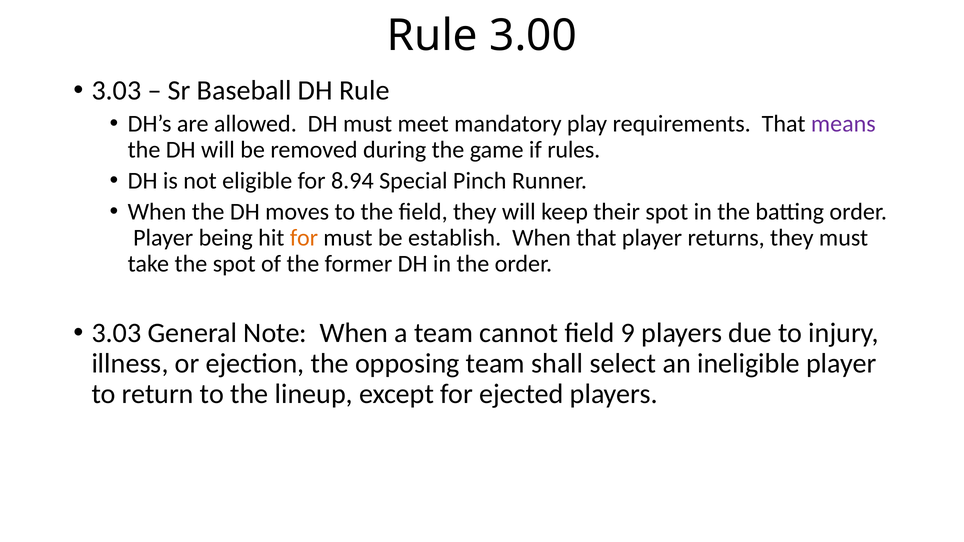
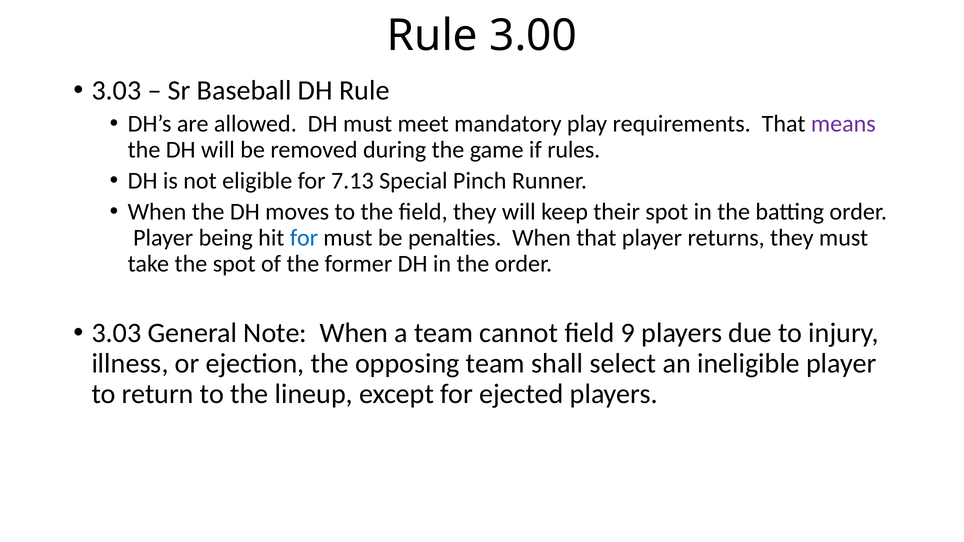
8.94: 8.94 -> 7.13 (352, 181)
for colour: orange -> blue (304, 238)
establish: establish -> penalties (455, 238)
